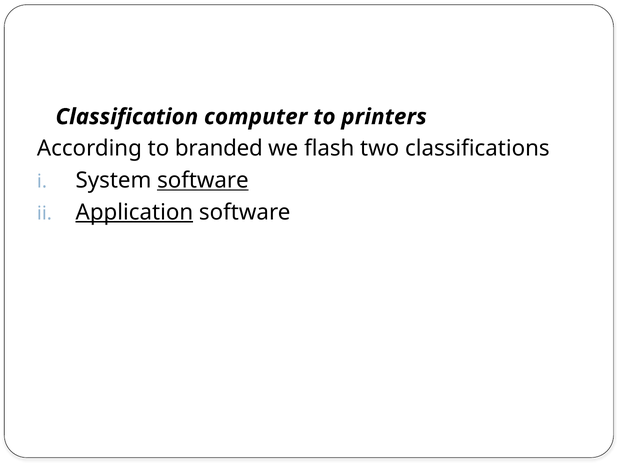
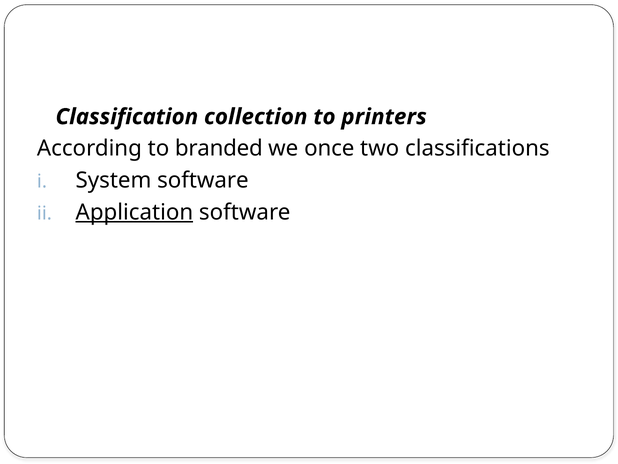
computer: computer -> collection (256, 117)
flash: flash -> once (329, 148)
software underline: present -> none (203, 180)
